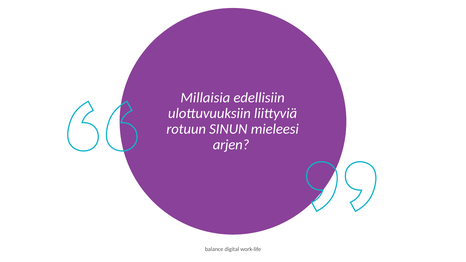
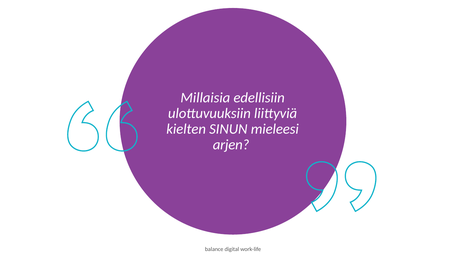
rotuun: rotuun -> kielten (186, 129)
